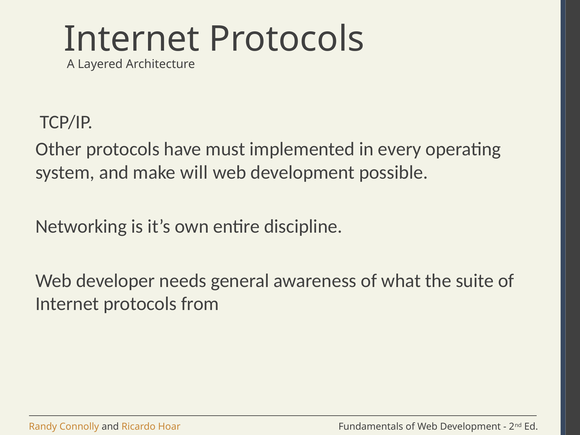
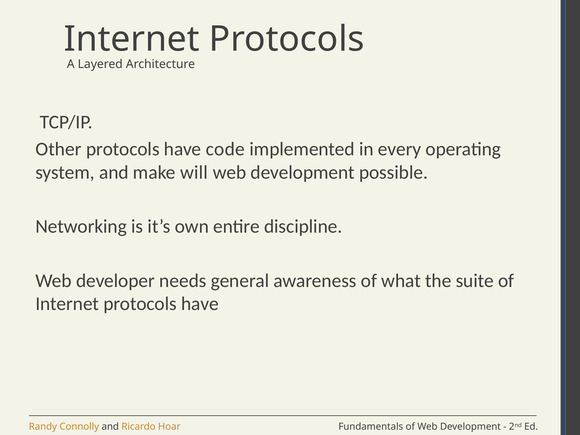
must: must -> code (225, 149)
Internet protocols from: from -> have (200, 304)
